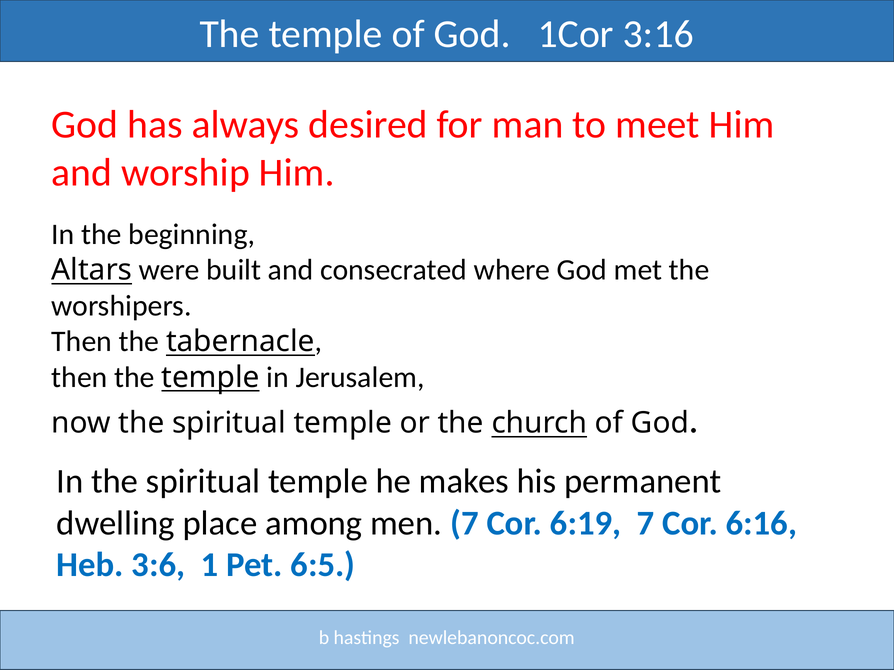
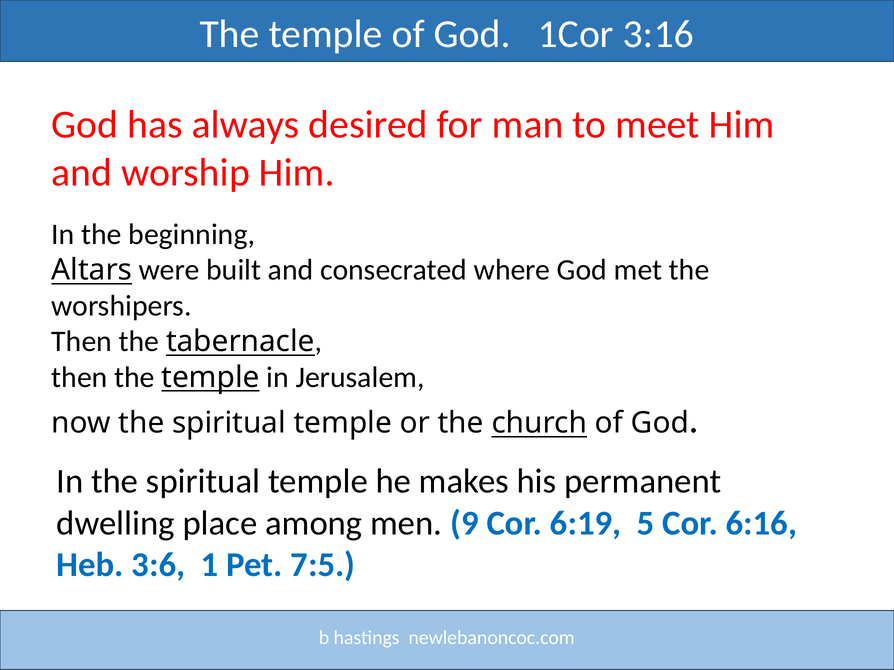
men 7: 7 -> 9 (465, 524)
6:19 7: 7 -> 5 (646, 524)
6:5: 6:5 -> 7:5 (323, 565)
